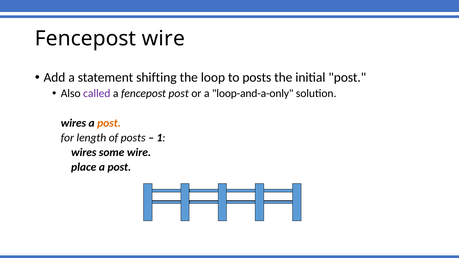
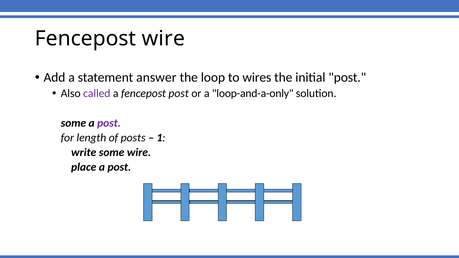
shifting: shifting -> answer (156, 78)
to posts: posts -> wires (257, 78)
wires: wires -> some (73, 123)
post colour: orange -> purple (109, 123)
wires: wires -> write (84, 153)
